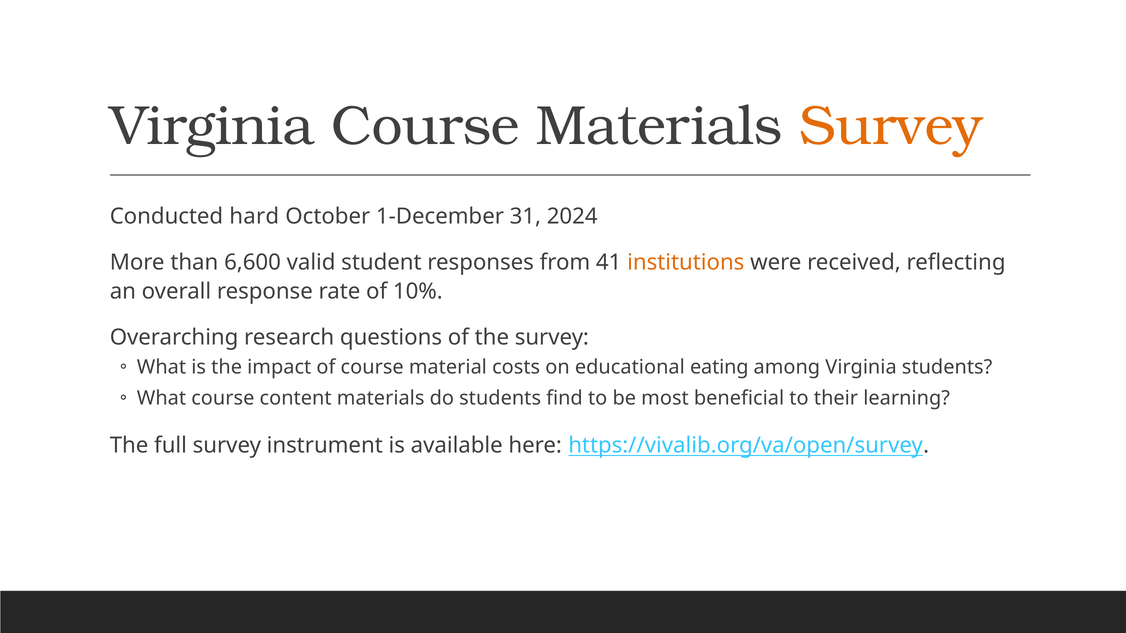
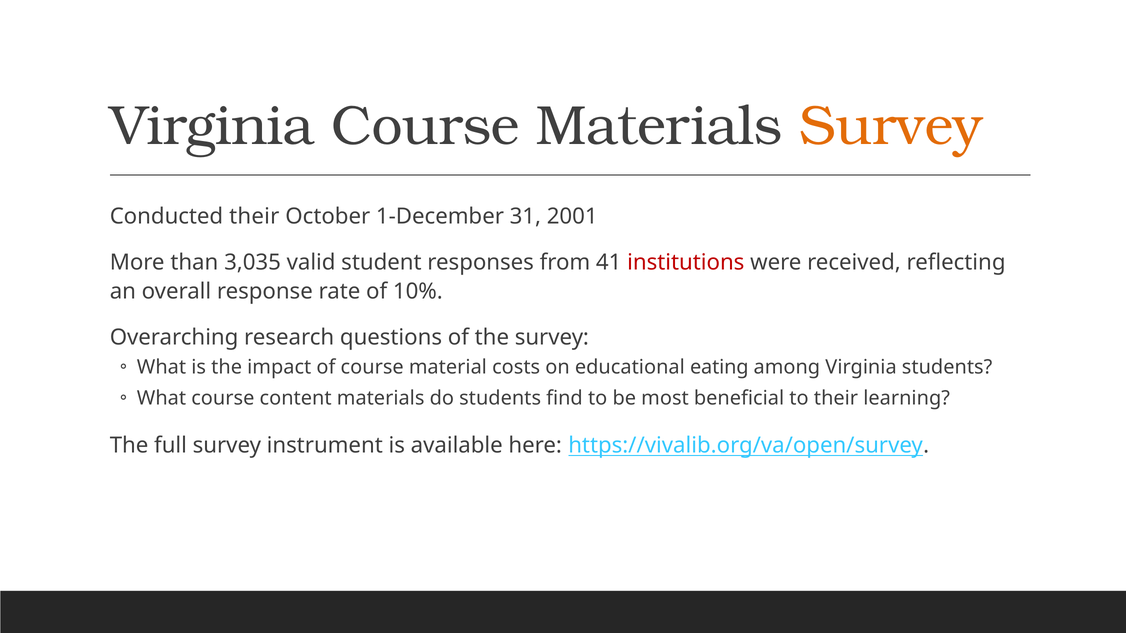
Conducted hard: hard -> their (254, 217)
2024: 2024 -> 2001 (572, 217)
6,600: 6,600 -> 3,035 (253, 262)
institutions colour: orange -> red (686, 262)
